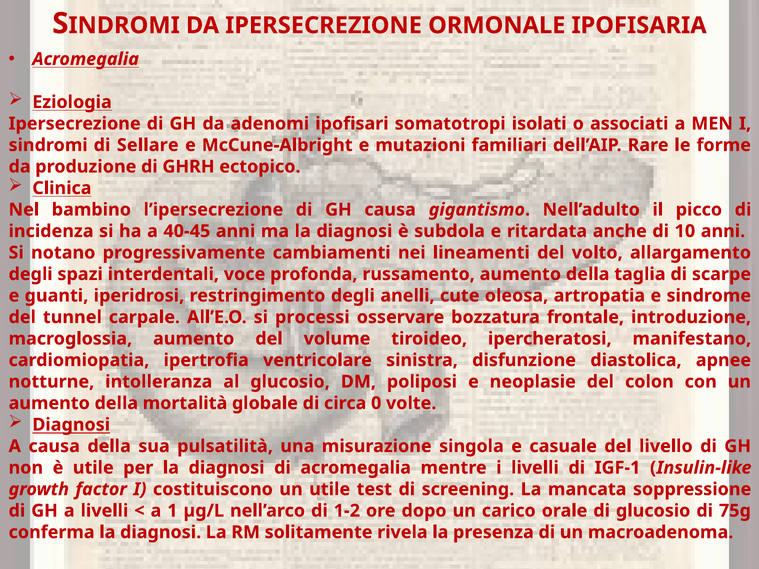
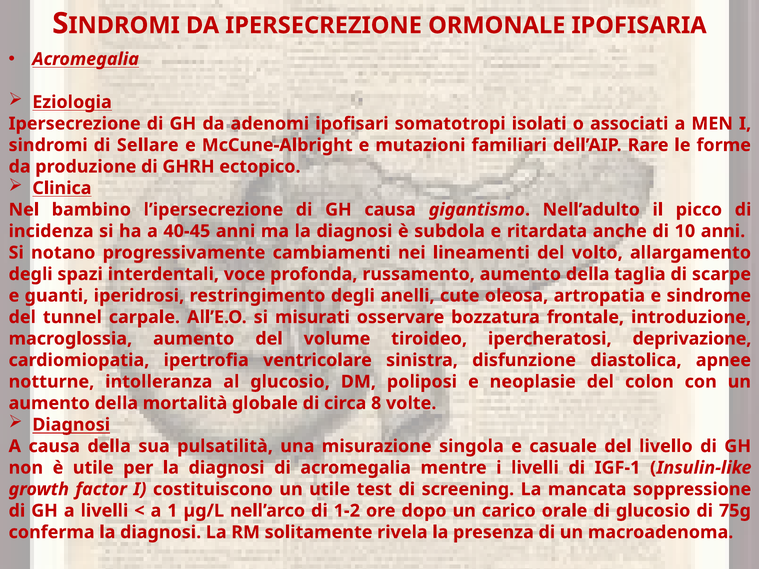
processi: processi -> misurati (312, 317)
manifestano: manifestano -> deprivazione (692, 339)
0: 0 -> 8 (376, 403)
